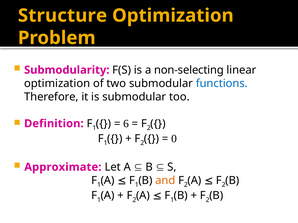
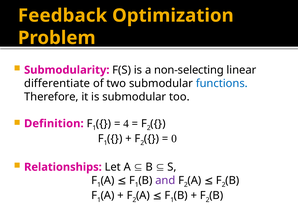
Structure: Structure -> Feedback (63, 16)
optimization: optimization -> differentiate (57, 84)
6: 6 -> 4 (126, 124)
Approximate: Approximate -> Relationships (63, 167)
and colour: orange -> purple (165, 181)
